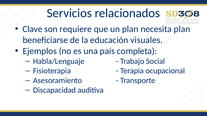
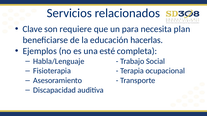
un plan: plan -> para (130, 29)
visuales: visuales -> hacerlas (147, 40)
país: país -> esté (107, 51)
